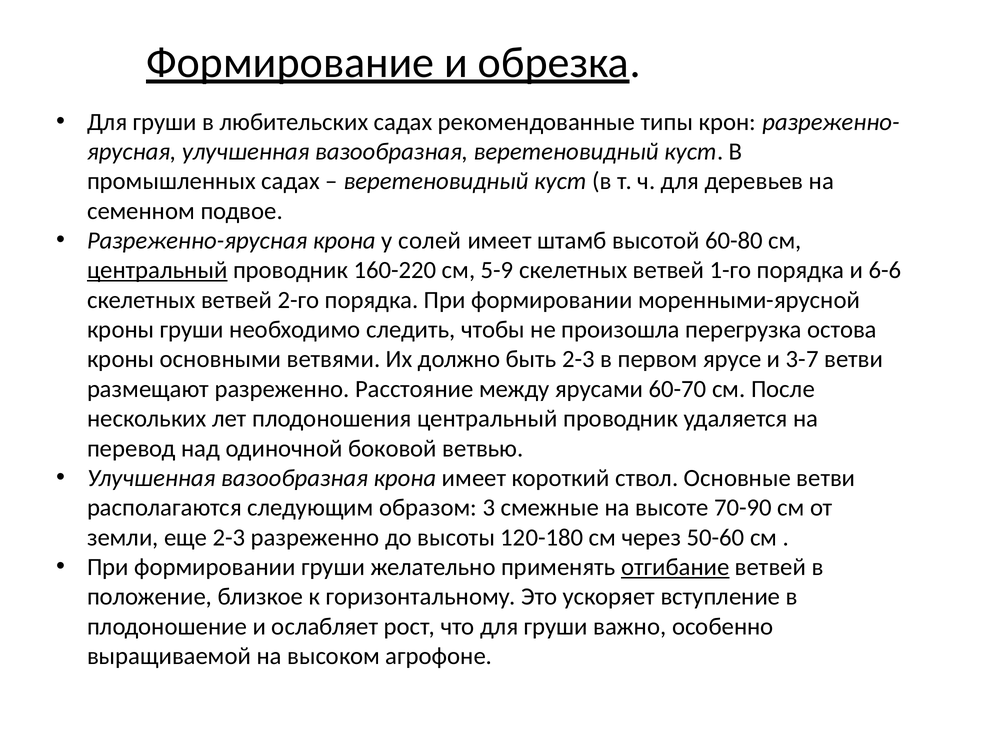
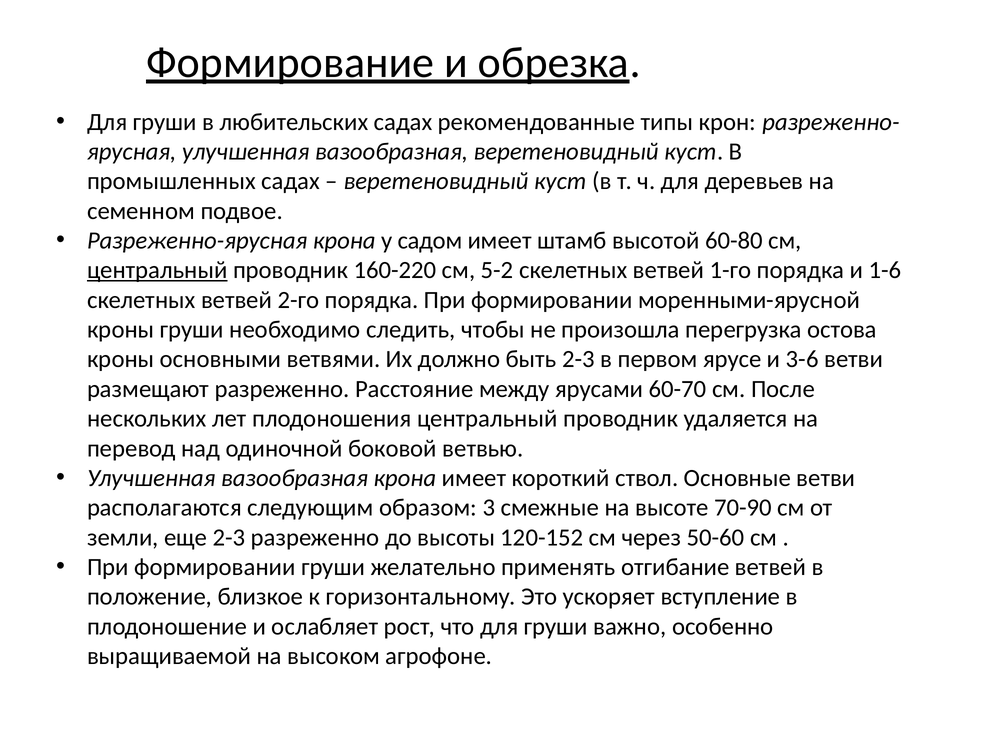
солей: солей -> садом (430, 241)
5-9: 5-9 -> 5-2 (497, 270)
6-6: 6-6 -> 1-6 (885, 270)
3-7: 3-7 -> 3-6 (802, 360)
120-180: 120-180 -> 120-152 (542, 538)
отгибание underline: present -> none (675, 567)
